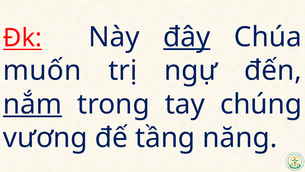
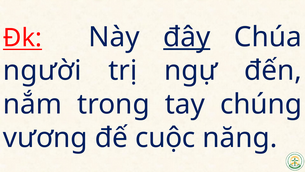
muốn: muốn -> người (42, 70)
nắm underline: present -> none (33, 104)
tầng: tầng -> cuộc (165, 138)
